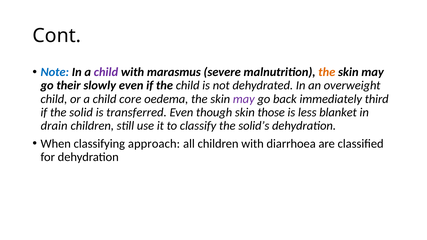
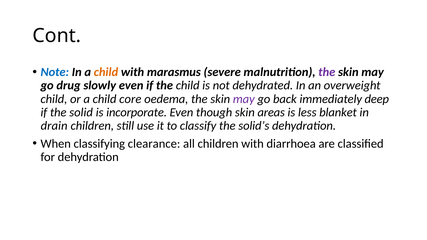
child colour: purple -> orange (106, 72)
the colour: orange -> purple (327, 72)
their: their -> drug (69, 86)
third: third -> deep (377, 99)
transferred: transferred -> incorporate (137, 112)
those: those -> areas (271, 112)
approach: approach -> clearance (154, 144)
